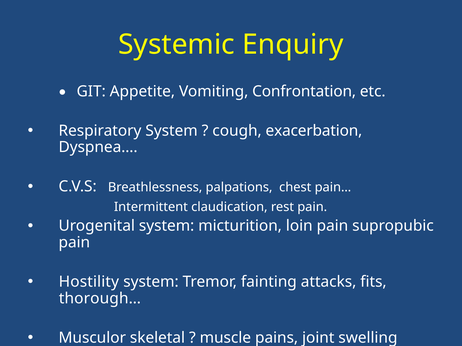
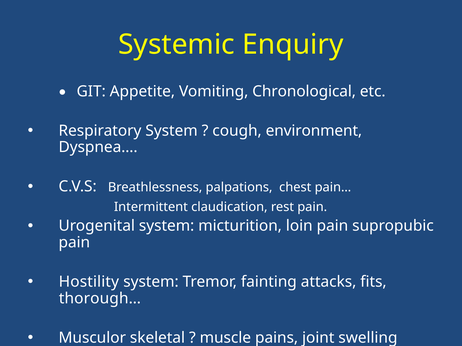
Confrontation: Confrontation -> Chronological (304, 91)
exacerbation: exacerbation -> environment (314, 131)
